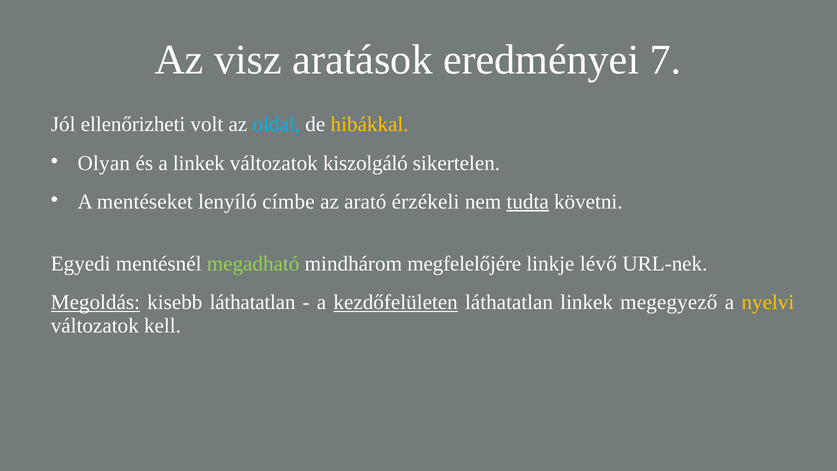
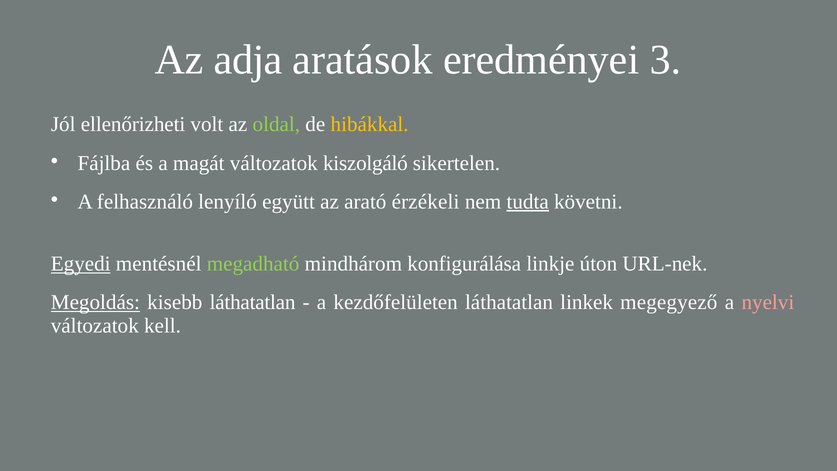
visz: visz -> adja (248, 60)
7: 7 -> 3 (666, 60)
oldal colour: light blue -> light green (276, 124)
Olyan: Olyan -> Fájlba (104, 163)
a linkek: linkek -> magát (199, 163)
mentéseket: mentéseket -> felhasználó (145, 202)
címbe: címbe -> együtt (289, 202)
Egyedi underline: none -> present (81, 264)
megfelelőjére: megfelelőjére -> konfigurálása (464, 264)
lévő: lévő -> úton (598, 264)
kezdőfelületen underline: present -> none (396, 302)
nyelvi colour: yellow -> pink (768, 302)
